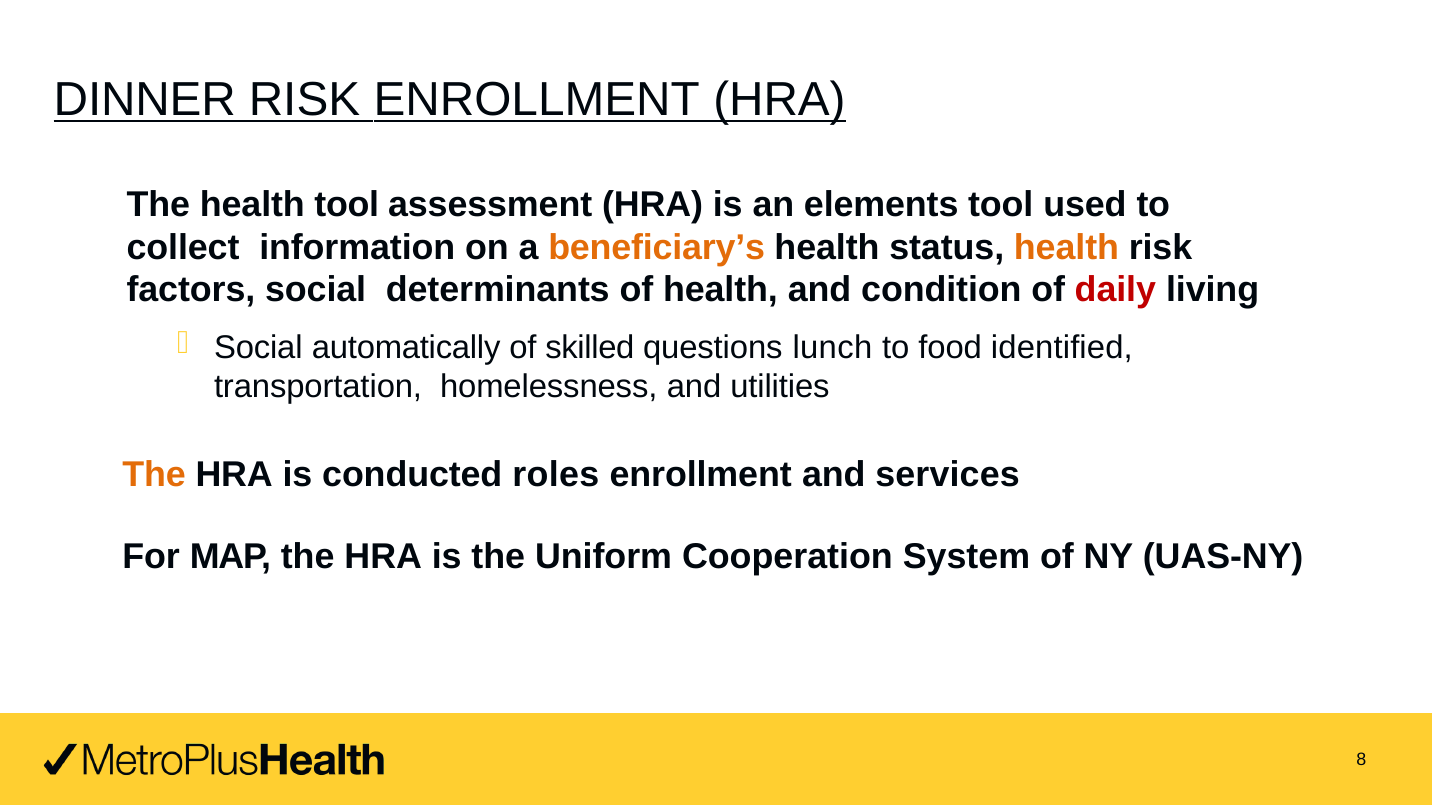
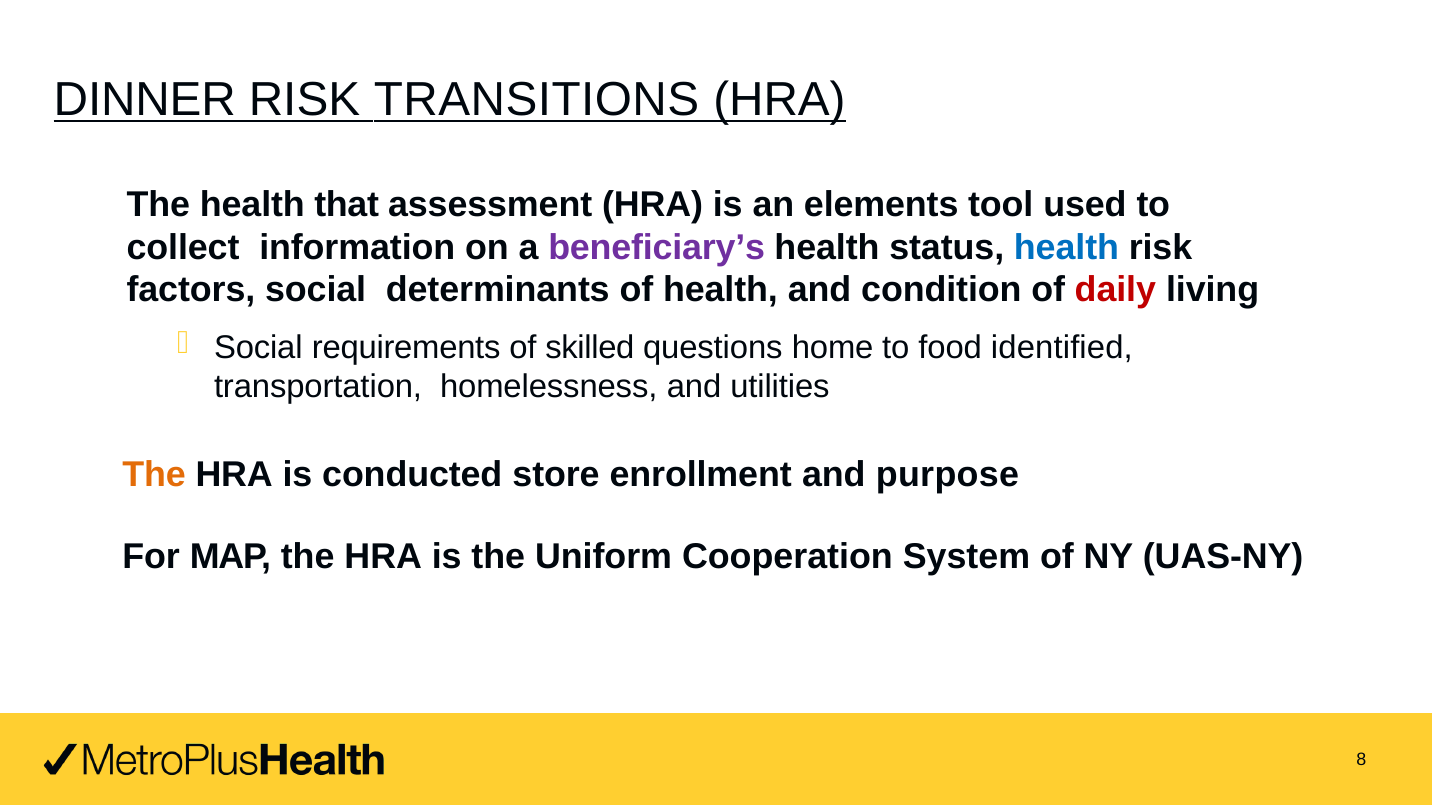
RISK ENROLLMENT: ENROLLMENT -> TRANSITIONS (536, 100)
health tool: tool -> that (347, 204)
beneficiary’s colour: orange -> purple (657, 247)
health colour: orange -> blue (1066, 247)
automatically: automatically -> requirements (406, 348)
lunch: lunch -> home (833, 348)
roles: roles -> store (556, 475)
services: services -> purpose (947, 475)
